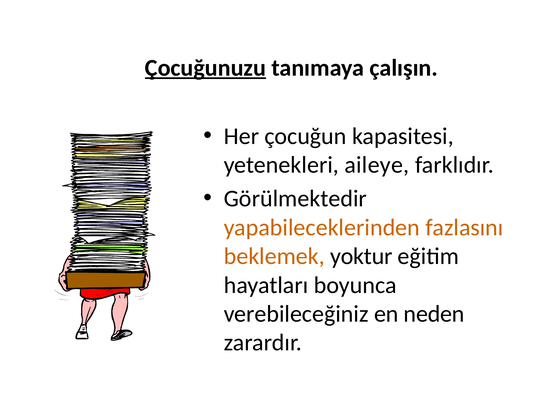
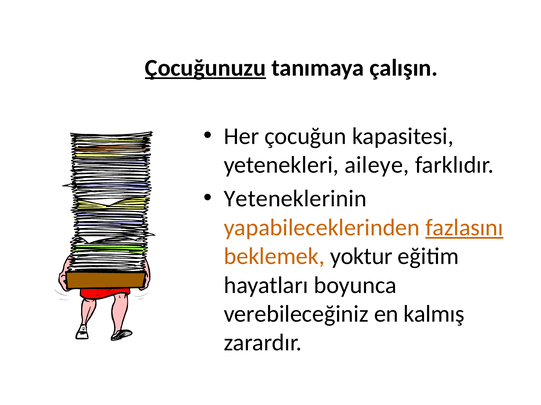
Görülmektedir: Görülmektedir -> Yeteneklerinin (295, 199)
fazlasını underline: none -> present (464, 228)
neden: neden -> kalmış (434, 314)
